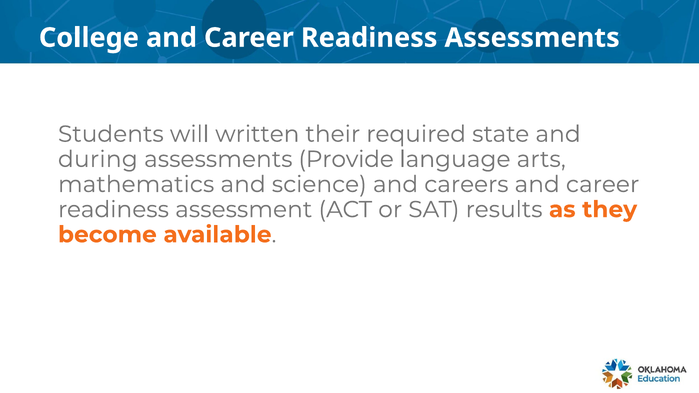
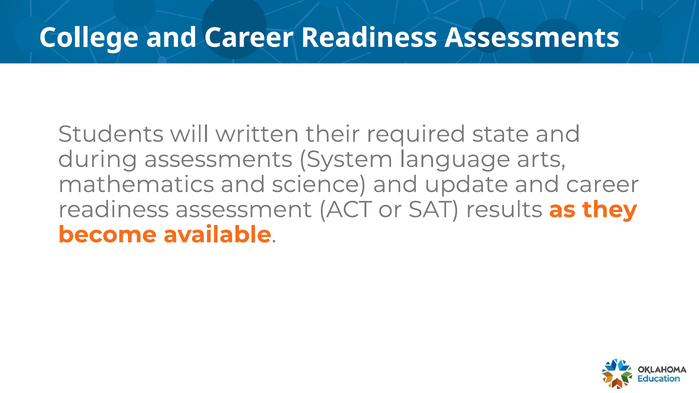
Provide: Provide -> System (346, 159)
careers: careers -> update (466, 184)
